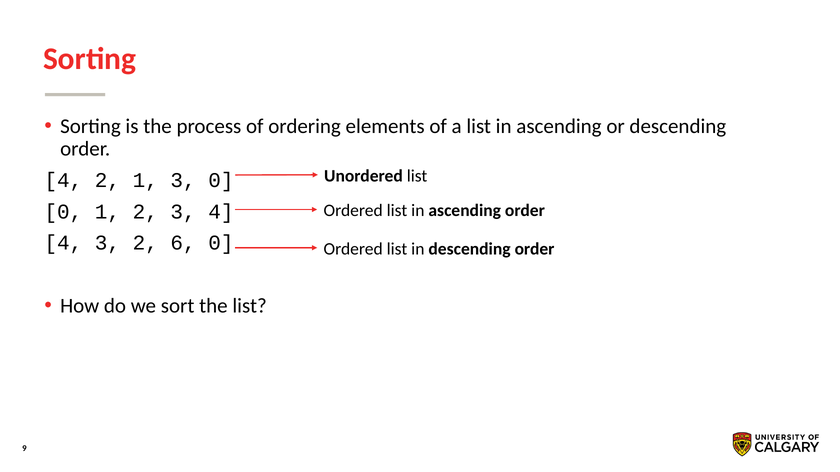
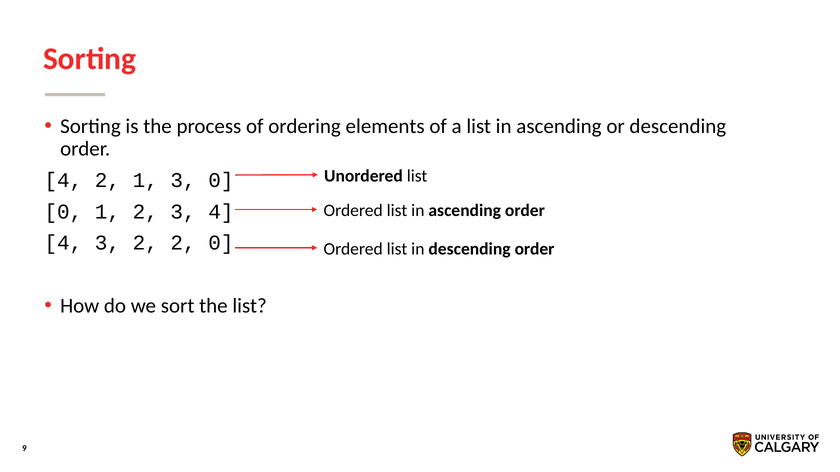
2 6: 6 -> 2 (183, 243)
